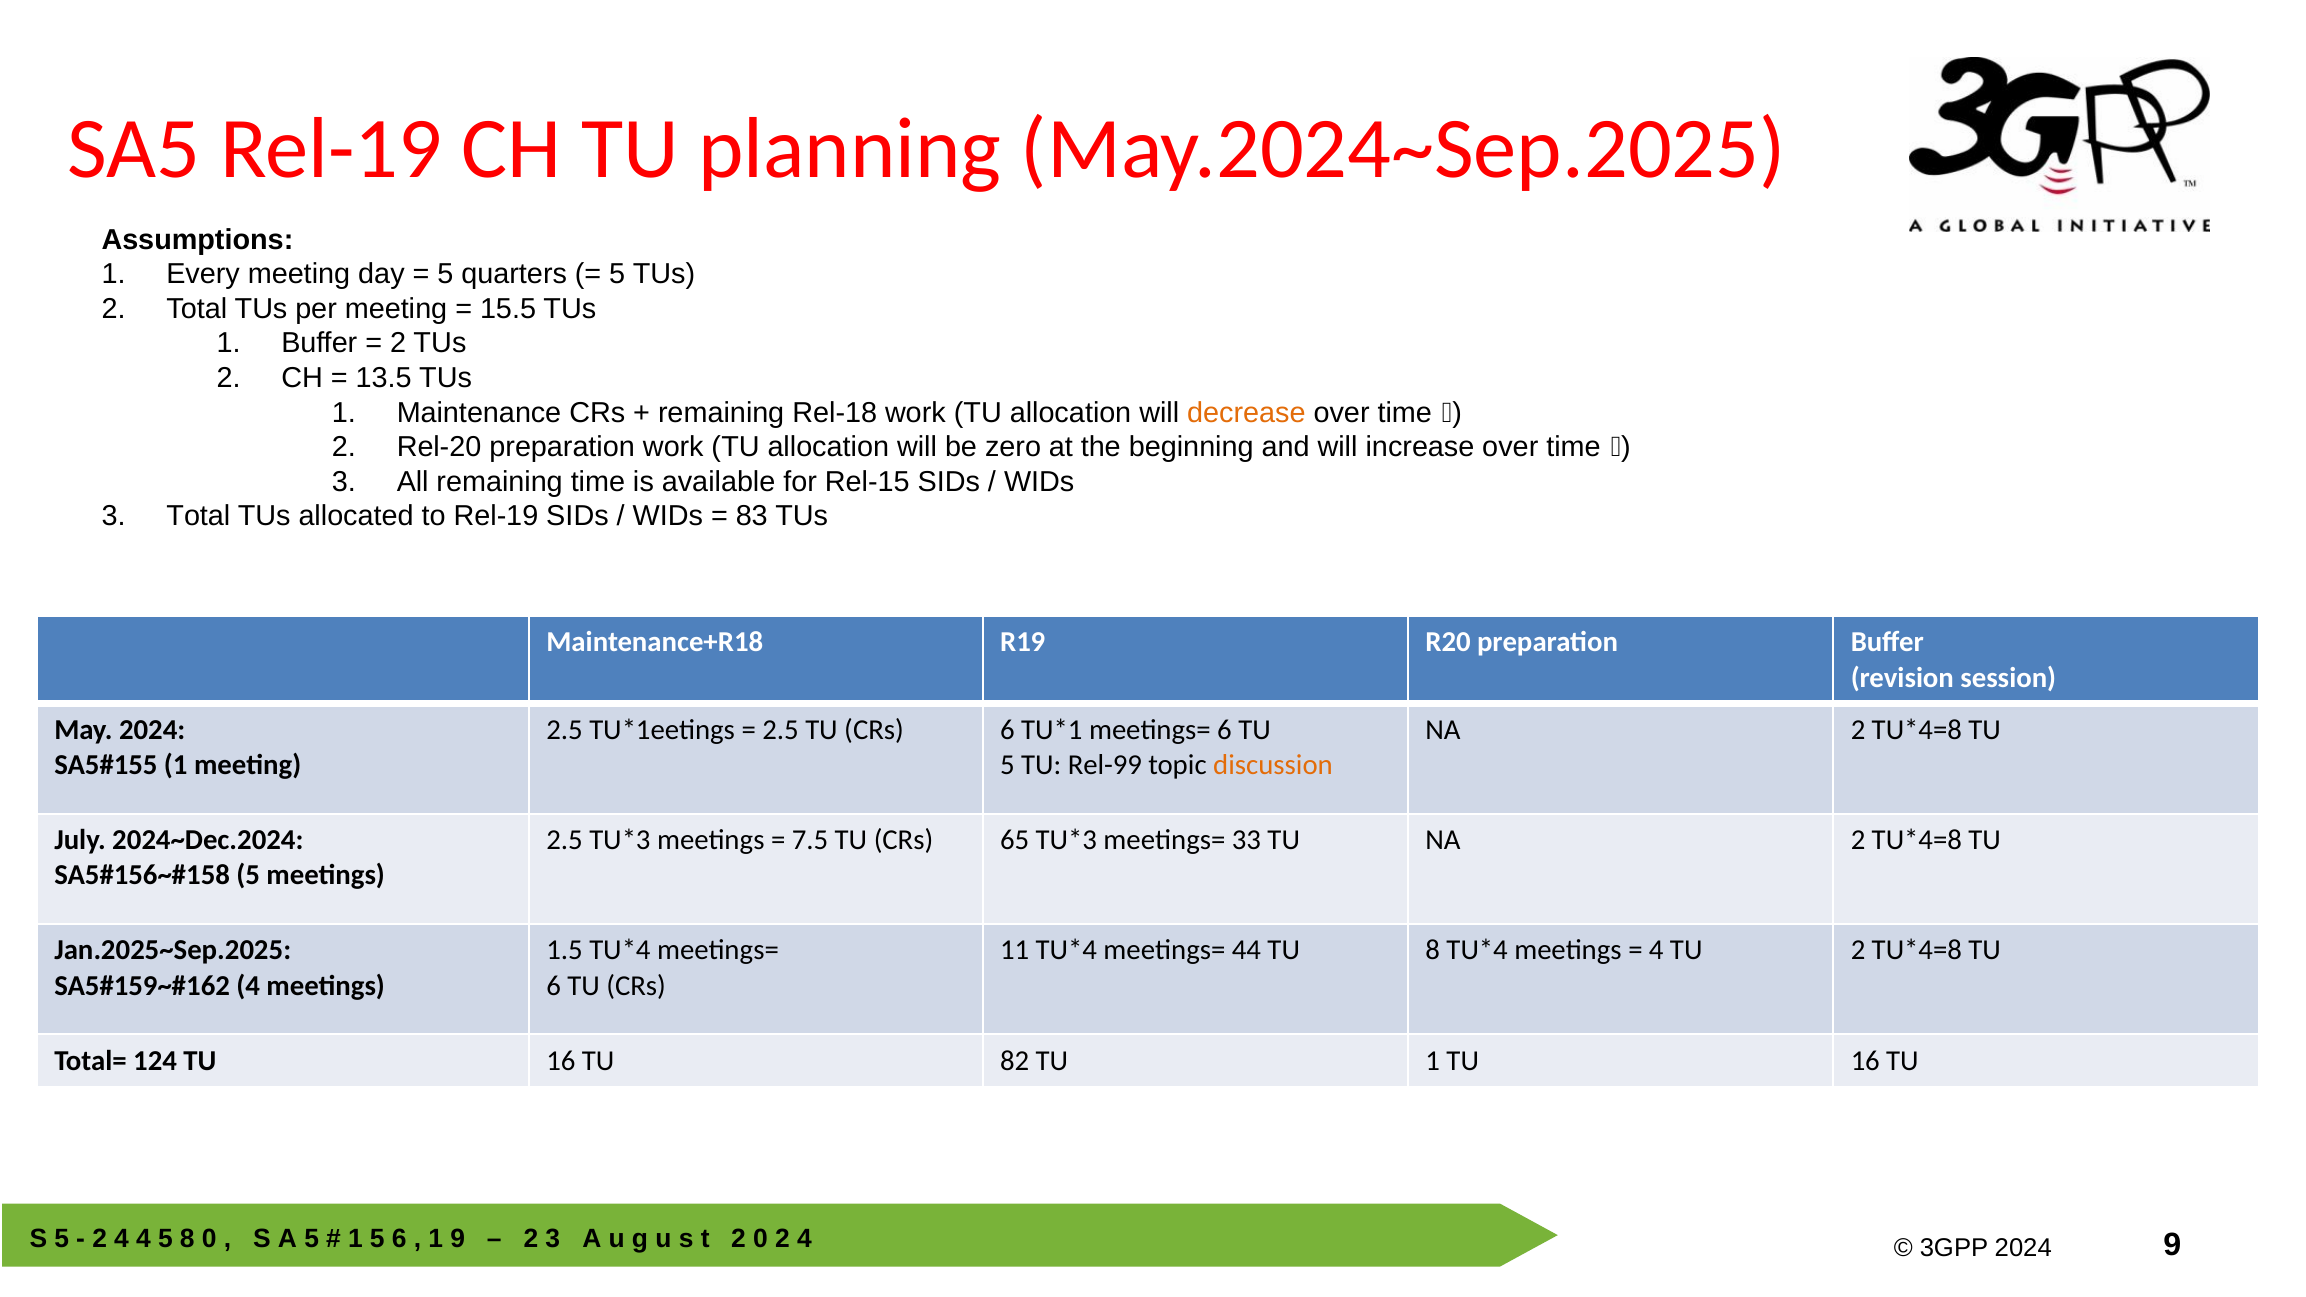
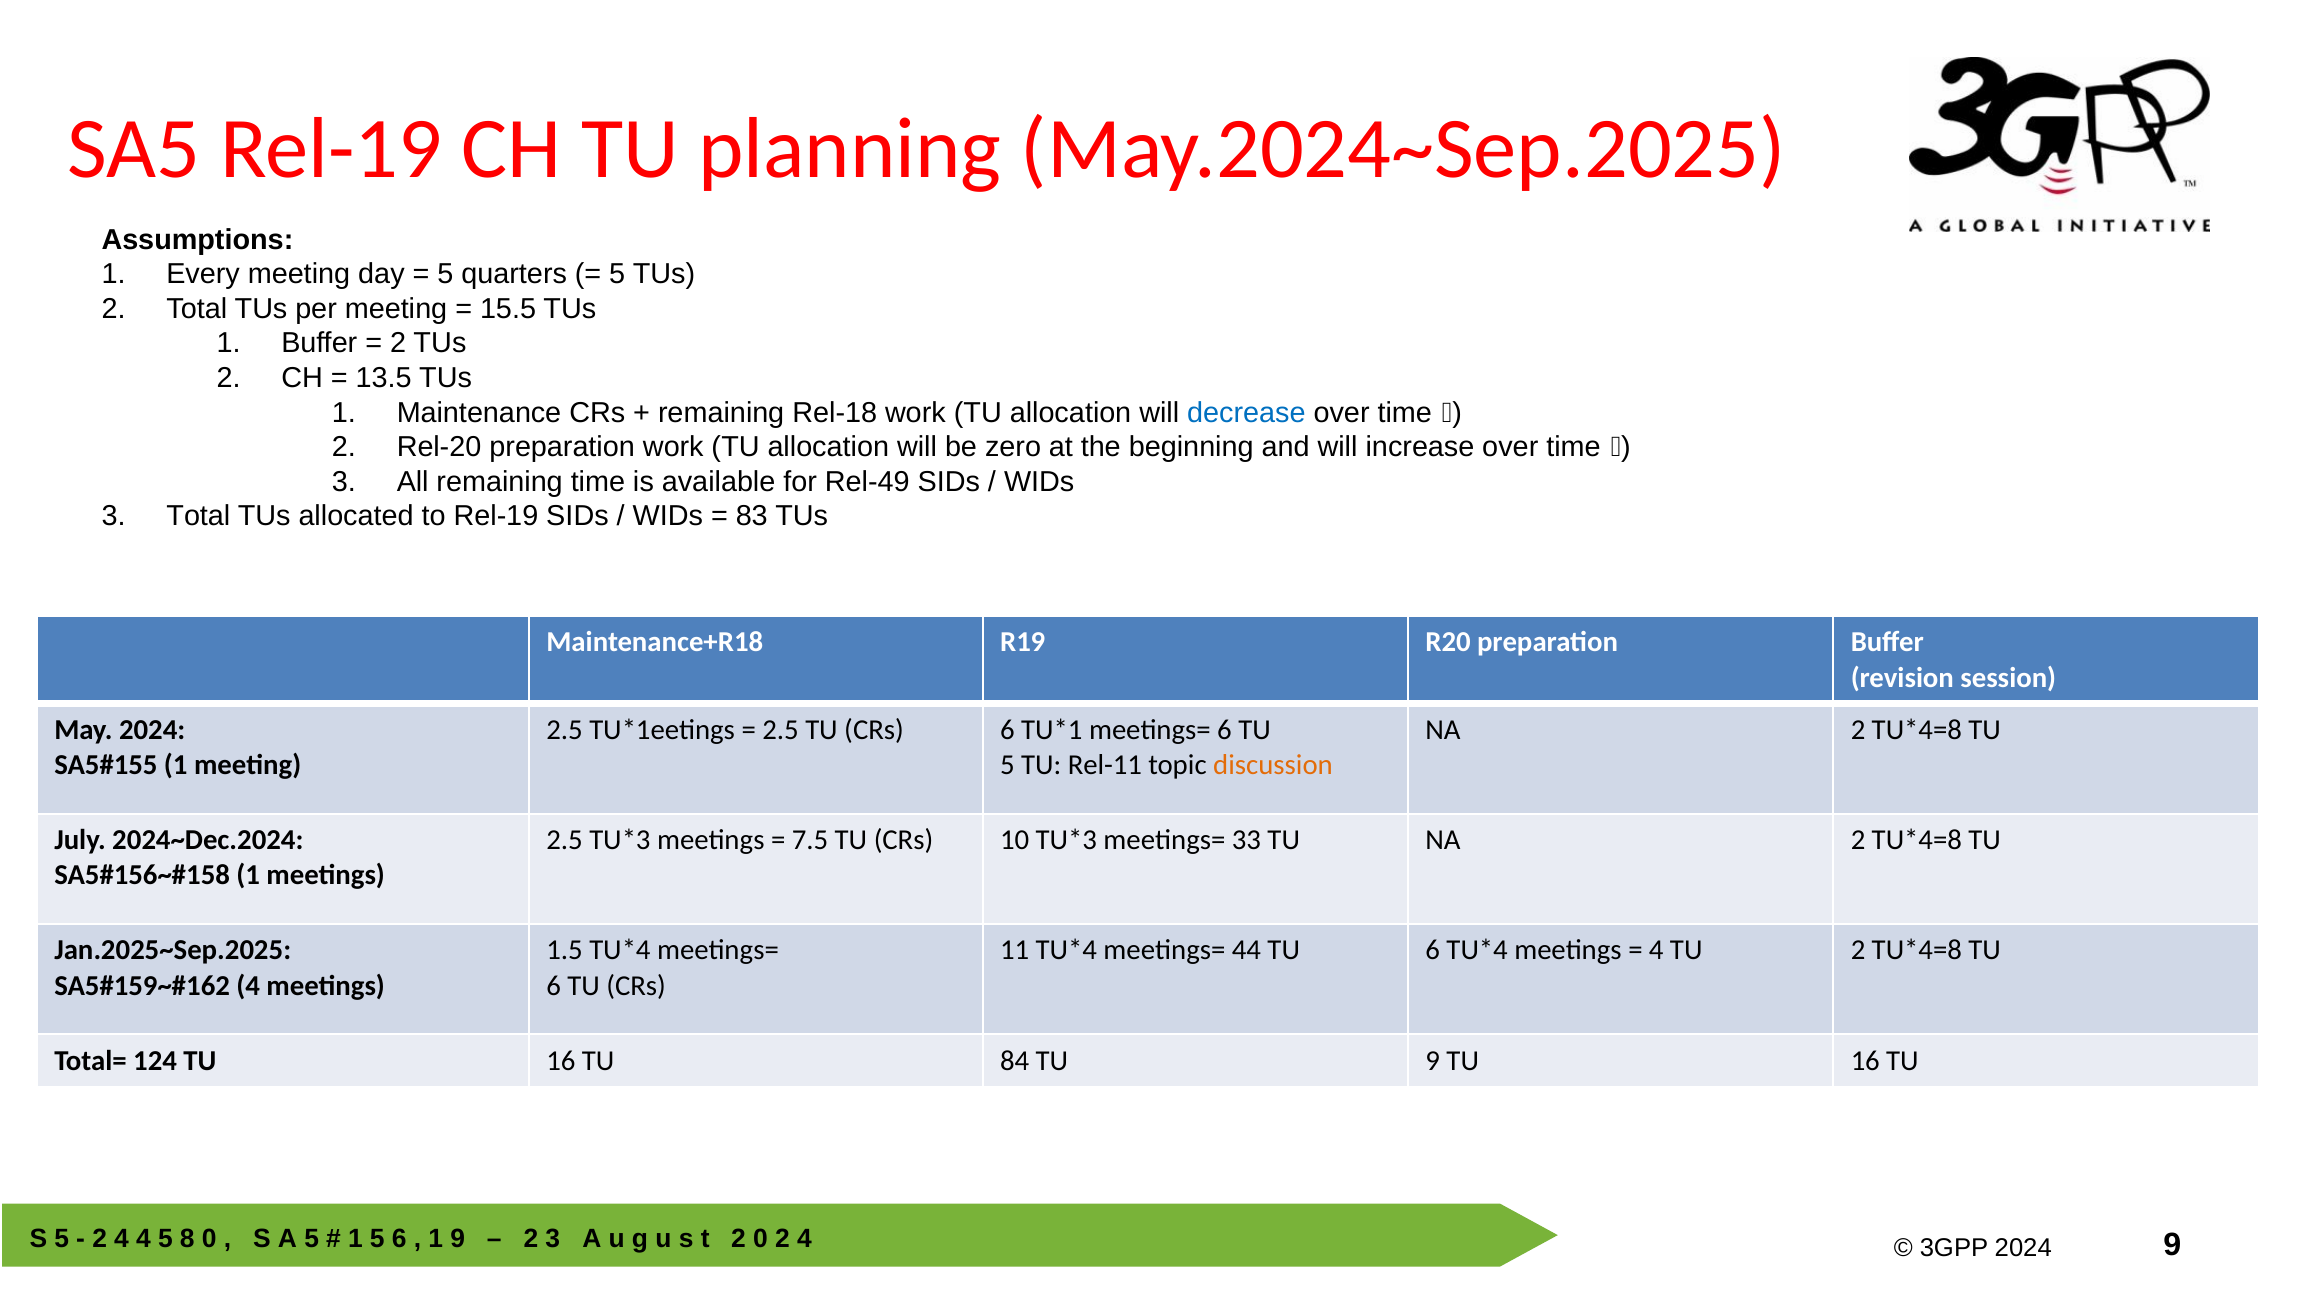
decrease colour: orange -> blue (1246, 413)
Rel-15: Rel-15 -> Rel-49 (867, 482)
Rel-99: Rel-99 -> Rel-11 (1105, 765)
65: 65 -> 10 (1015, 840)
5: 5 -> 1 (248, 875)
TU 8: 8 -> 6 (1433, 951)
82: 82 -> 84 (1015, 1061)
TU 1: 1 -> 9 (1433, 1061)
